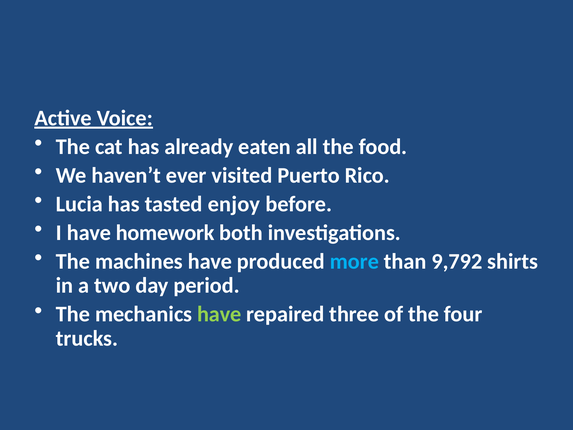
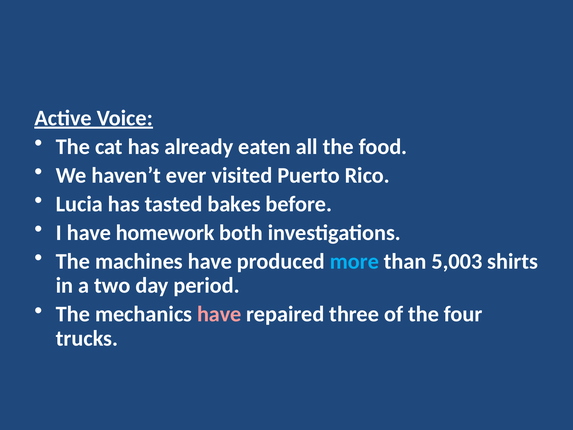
enjoy: enjoy -> bakes (234, 204)
9,792: 9,792 -> 5,003 (457, 261)
have colour: light green -> pink (219, 314)
